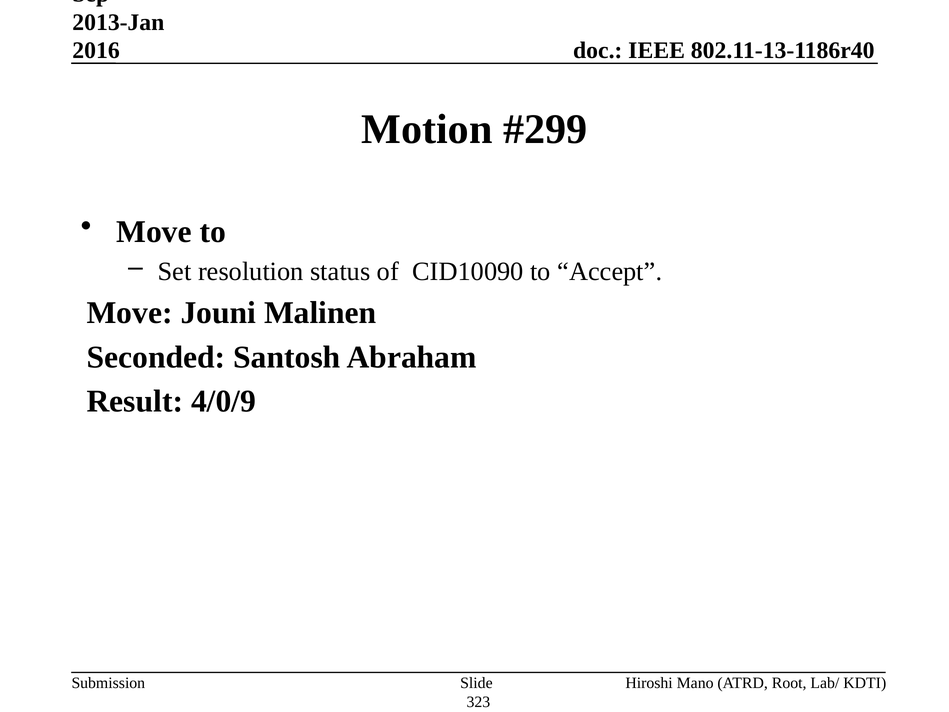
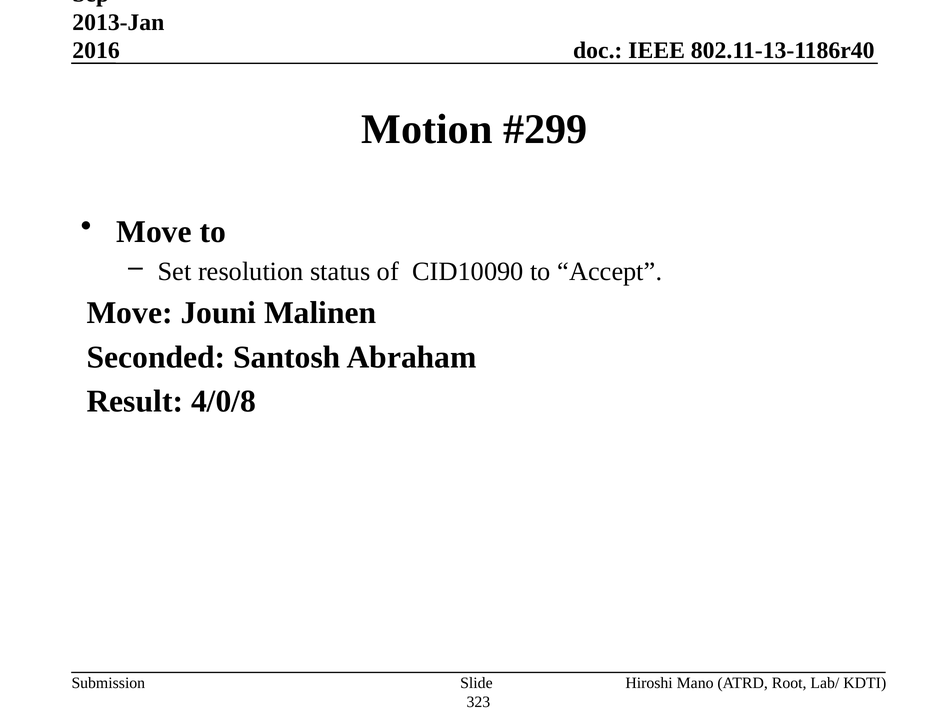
4/0/9: 4/0/9 -> 4/0/8 (224, 401)
